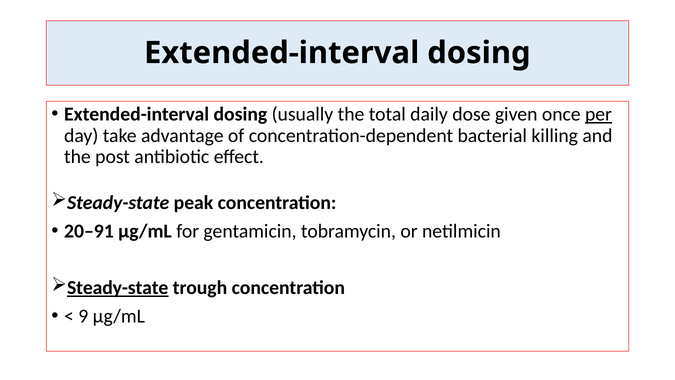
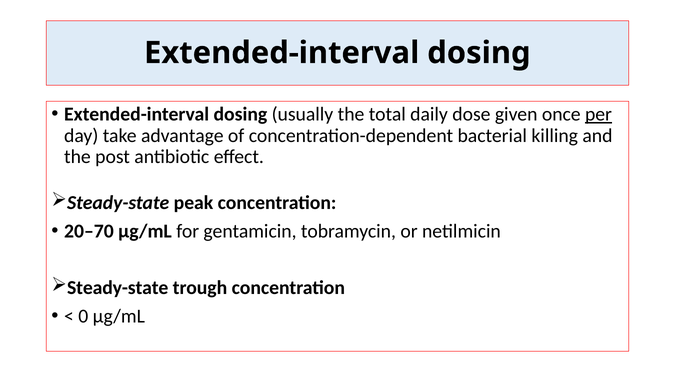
20–91: 20–91 -> 20–70 (89, 231)
Steady-state underline: present -> none (118, 288)
9: 9 -> 0 (83, 316)
